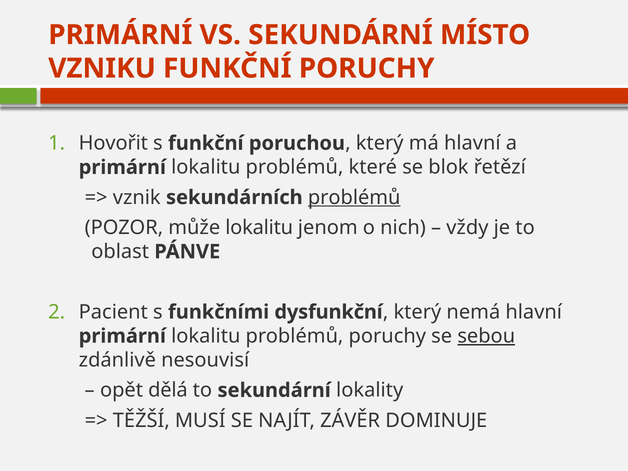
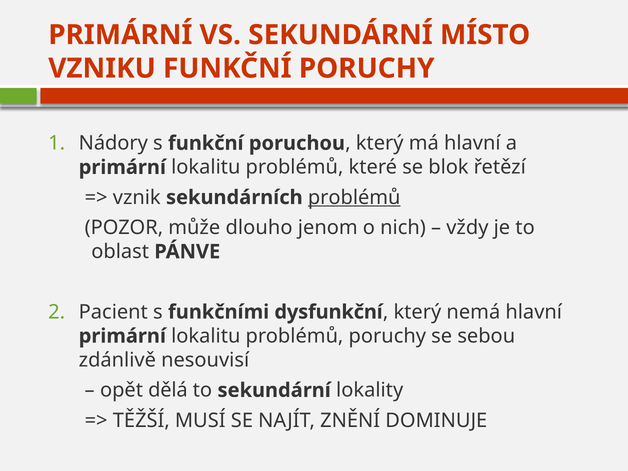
Hovořit: Hovořit -> Nádory (113, 143)
může lokalitu: lokalitu -> dlouho (259, 228)
sebou underline: present -> none (486, 336)
ZÁVĚR: ZÁVĚR -> ZNĚNÍ (350, 420)
